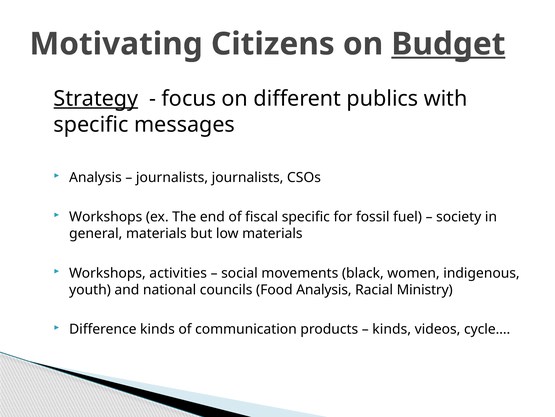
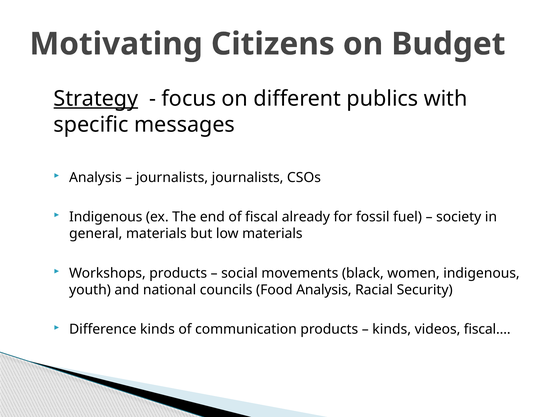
Budget underline: present -> none (448, 44)
Workshops: Workshops -> Indigenous (106, 217)
fiscal specific: specific -> already (306, 217)
Workshops activities: activities -> products (178, 273)
Ministry: Ministry -> Security (425, 289)
cycle…: cycle… -> fiscal… (487, 329)
